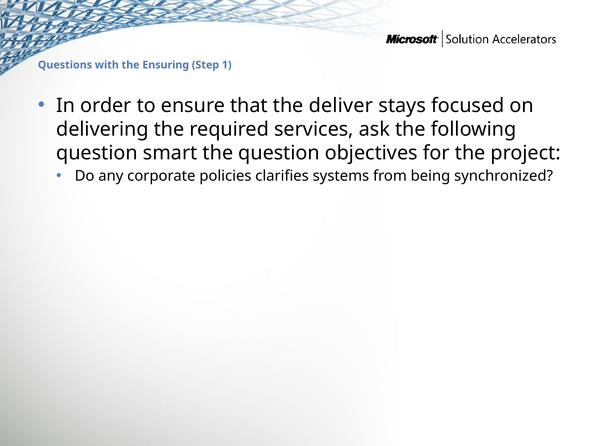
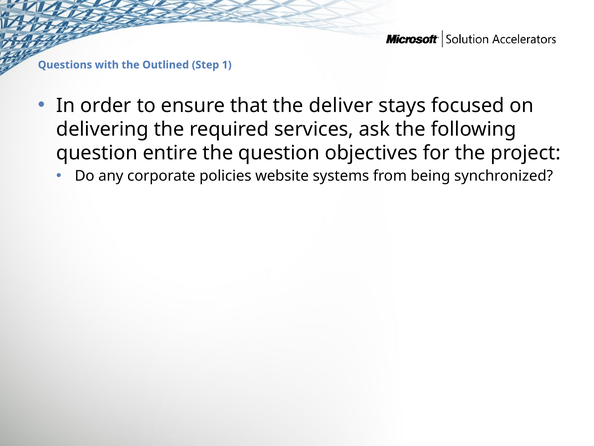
Ensuring: Ensuring -> Outlined (166, 65)
smart: smart -> entire (170, 153)
clarifies: clarifies -> website (282, 176)
